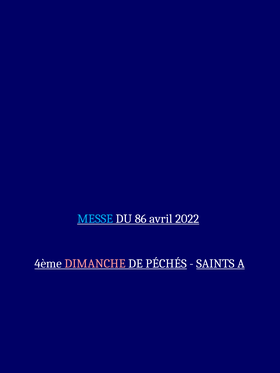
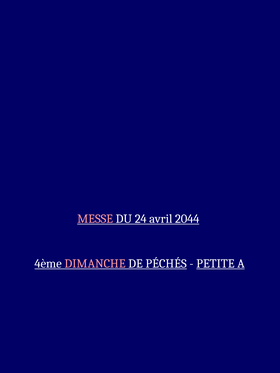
MESSE colour: light blue -> pink (95, 219)
86: 86 -> 24 (141, 219)
2022: 2022 -> 2044 (187, 219)
SAINTS: SAINTS -> PETITE (215, 264)
